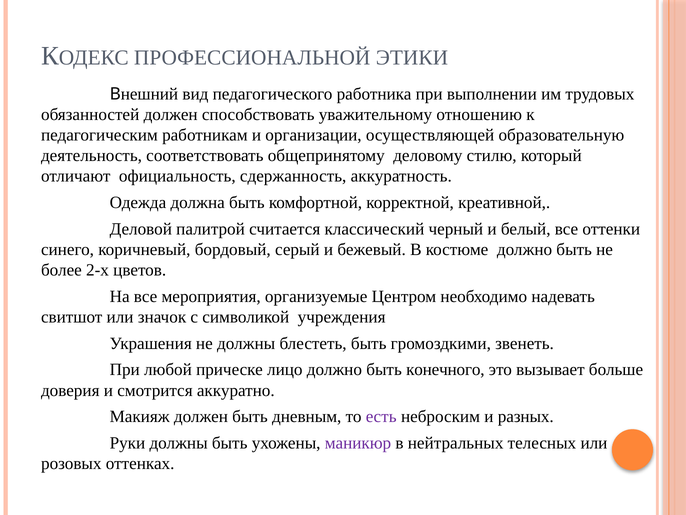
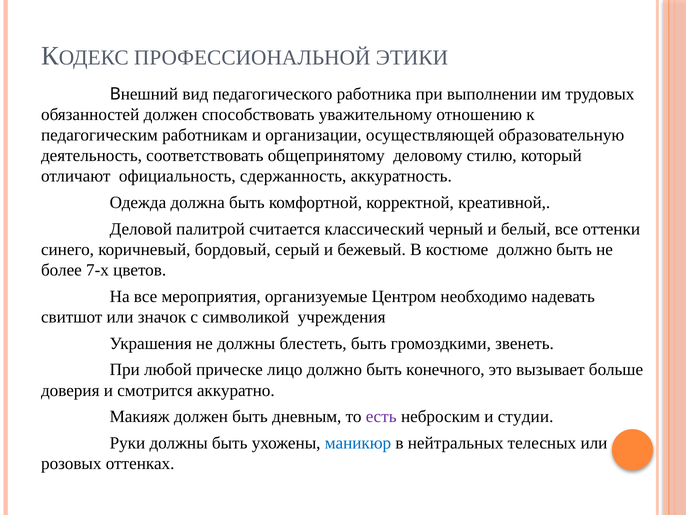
2-х: 2-х -> 7-х (98, 270)
разных: разных -> студии (526, 416)
маникюр colour: purple -> blue (358, 443)
